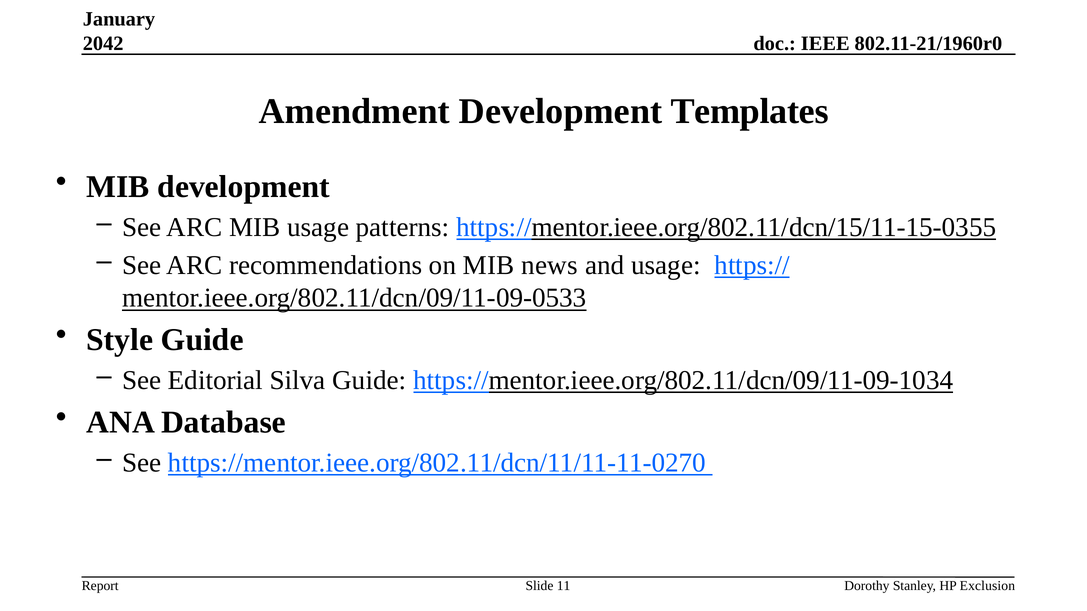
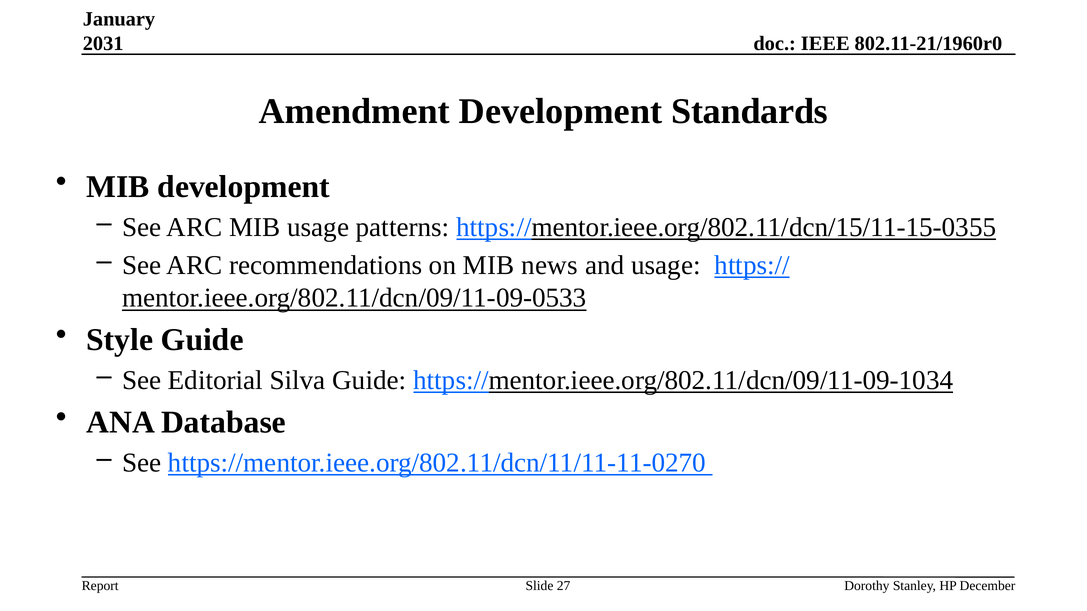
2042: 2042 -> 2031 (103, 44)
Templates: Templates -> Standards (750, 111)
11: 11 -> 27 (564, 586)
Exclusion: Exclusion -> December (987, 586)
